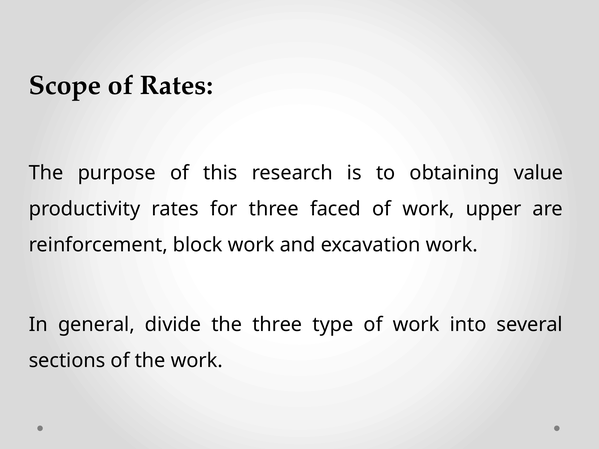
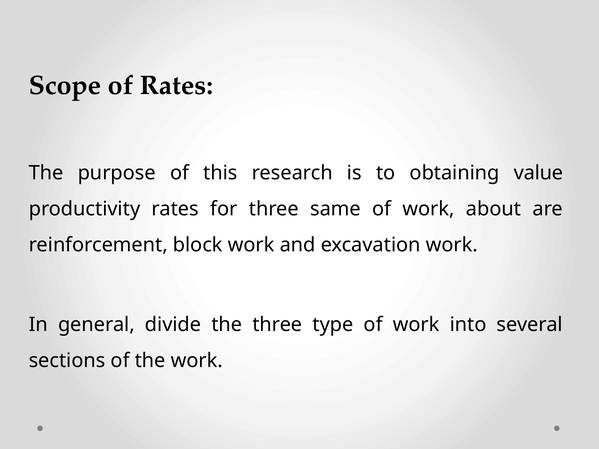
faced: faced -> same (335, 209)
upper: upper -> about (494, 209)
